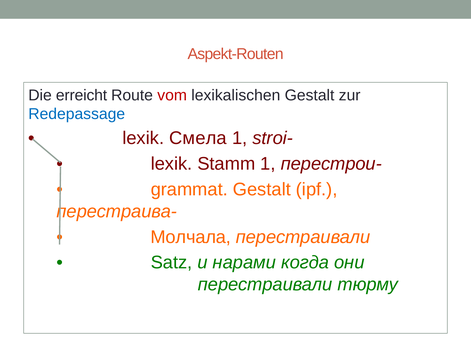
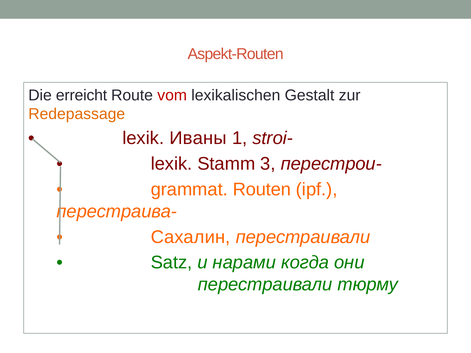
Redepassage colour: blue -> orange (77, 114)
Смела: Смела -> Иваны (198, 138)
Stamm 1: 1 -> 3 (268, 164)
grammat Gestalt: Gestalt -> Routen (262, 190)
Молчала: Молчала -> Сахалин (191, 237)
